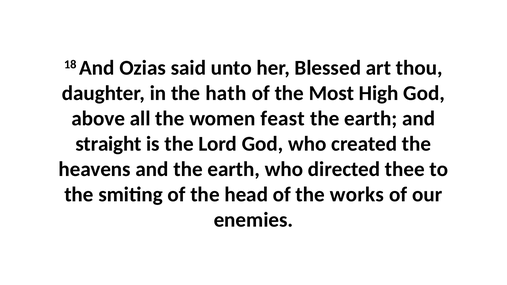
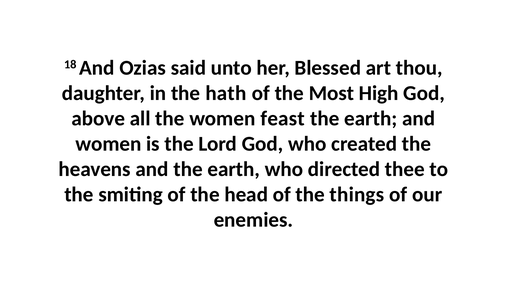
straight: straight -> women (108, 144)
works: works -> things (357, 195)
